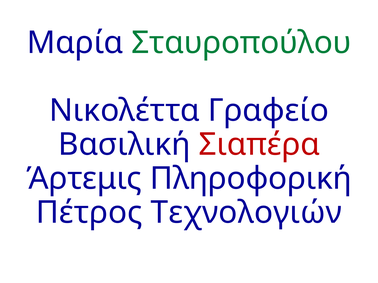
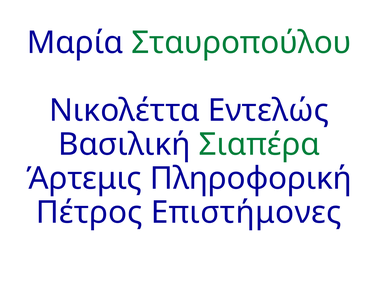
Γραφείο: Γραφείο -> Εντελώς (268, 111)
Σιαπέρα colour: red -> green (259, 145)
Τεχνολογιών: Τεχνολογιών -> Επιστήμονες (246, 213)
